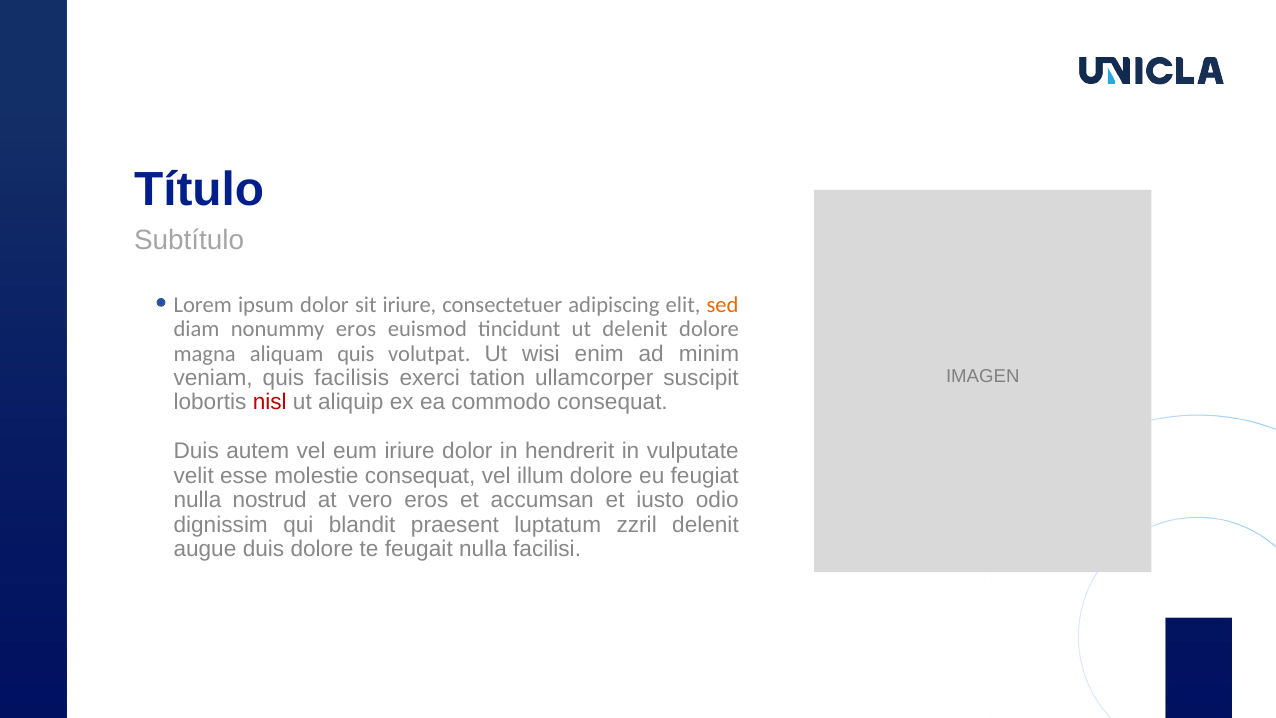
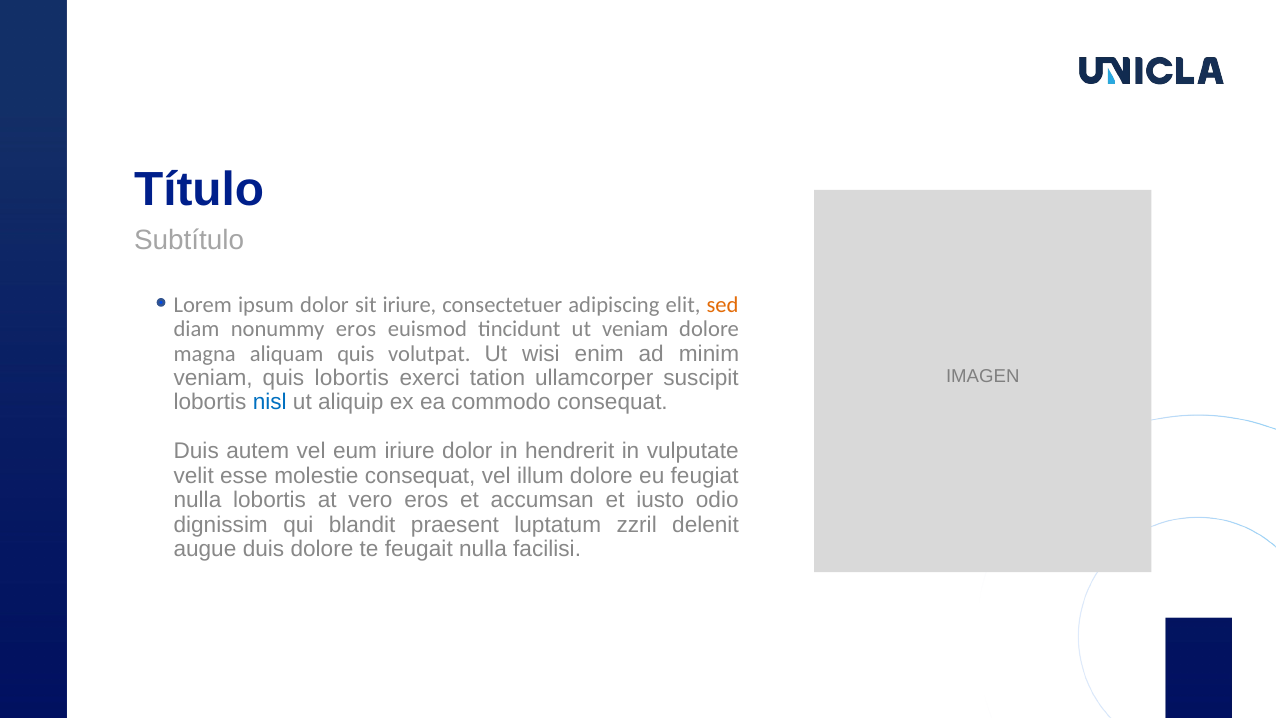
ut delenit: delenit -> veniam (635, 329)
quis facilisis: facilisis -> lobortis (352, 378)
nisl colour: red -> blue (270, 402)
nulla nostrud: nostrud -> lobortis (270, 500)
